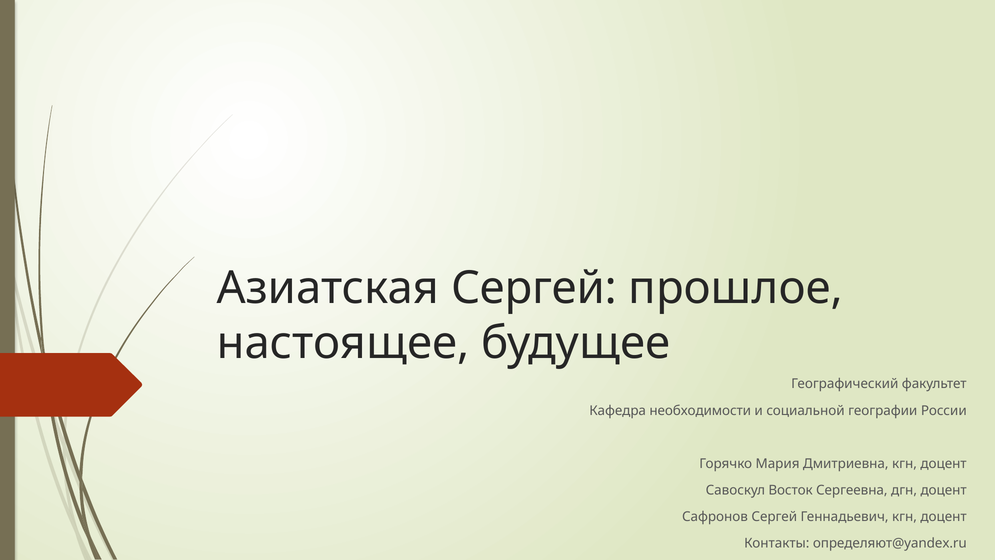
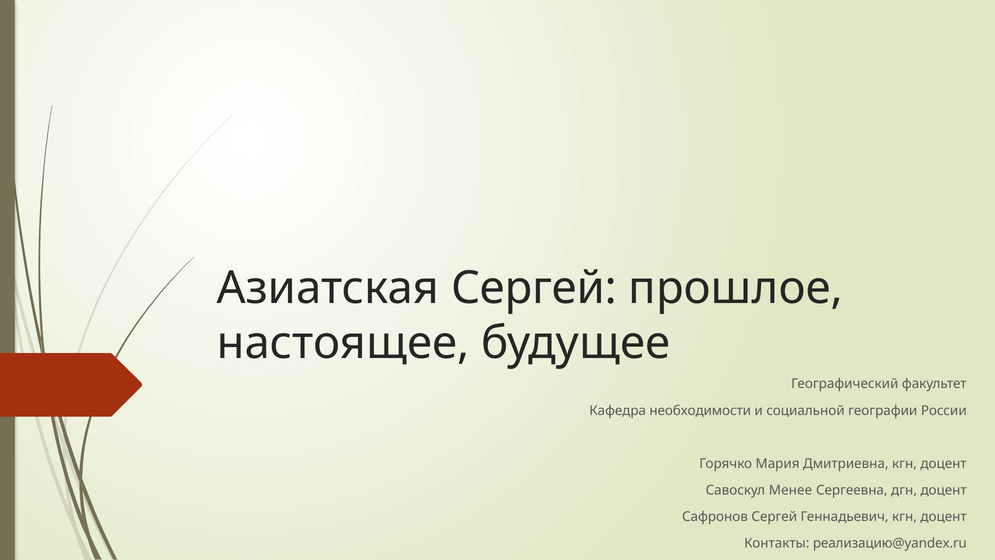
Восток: Восток -> Менее (790, 490)
определяют@yandex.ru: определяют@yandex.ru -> реализацию@yandex.ru (890, 543)
